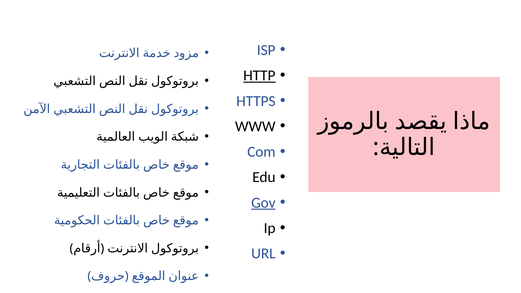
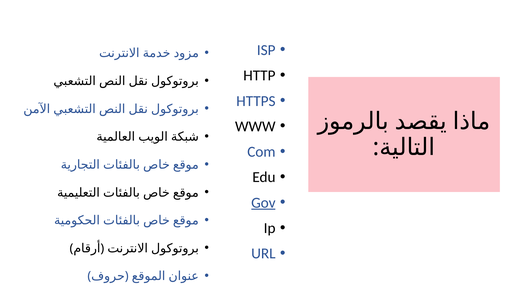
HTTP underline: present -> none (259, 76)
